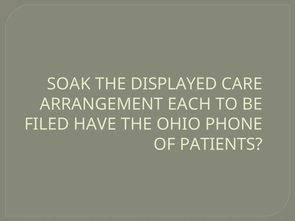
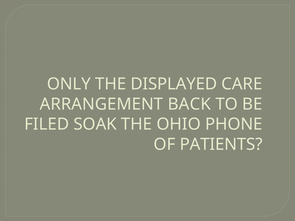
SOAK: SOAK -> ONLY (69, 84)
EACH: EACH -> BACK (189, 104)
HAVE: HAVE -> SOAK (95, 124)
